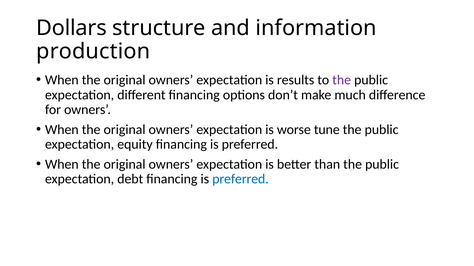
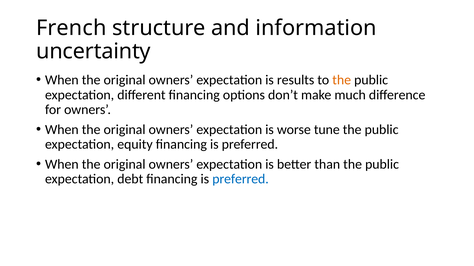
Dollars: Dollars -> French (71, 28)
production: production -> uncertainty (93, 52)
the colour: purple -> orange (342, 80)
